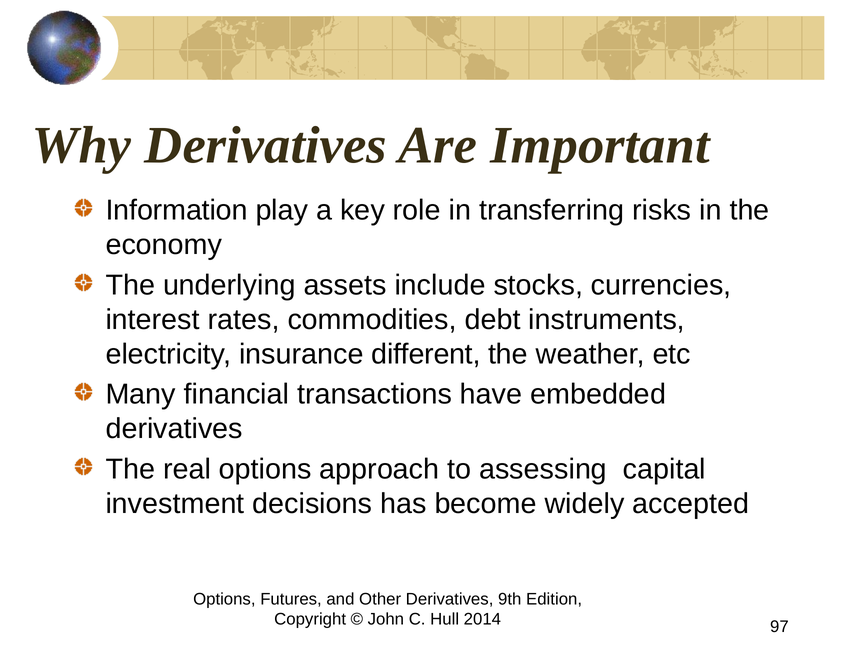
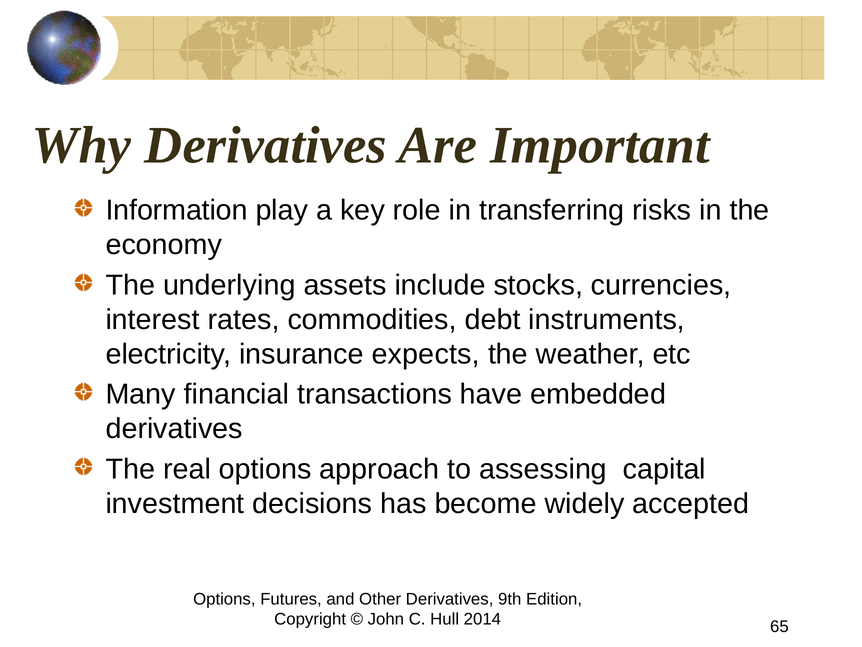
different: different -> expects (426, 354)
97: 97 -> 65 (779, 626)
